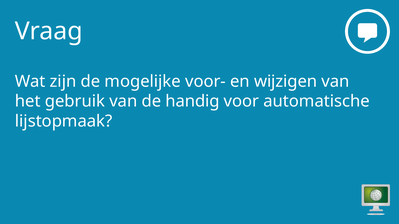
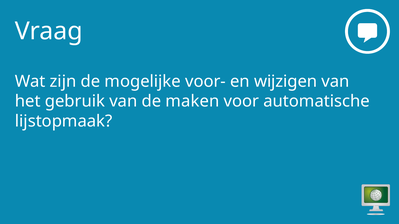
handig: handig -> maken (192, 101)
